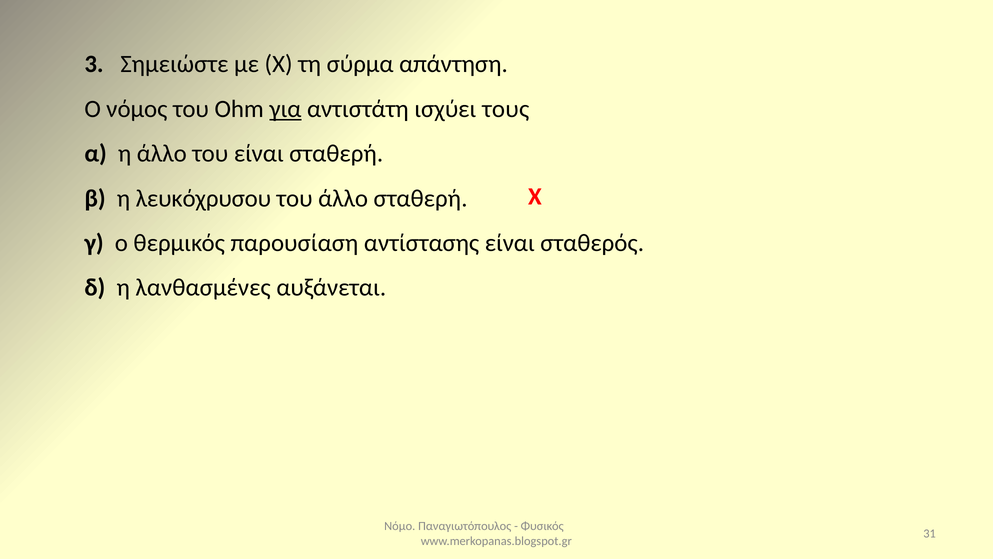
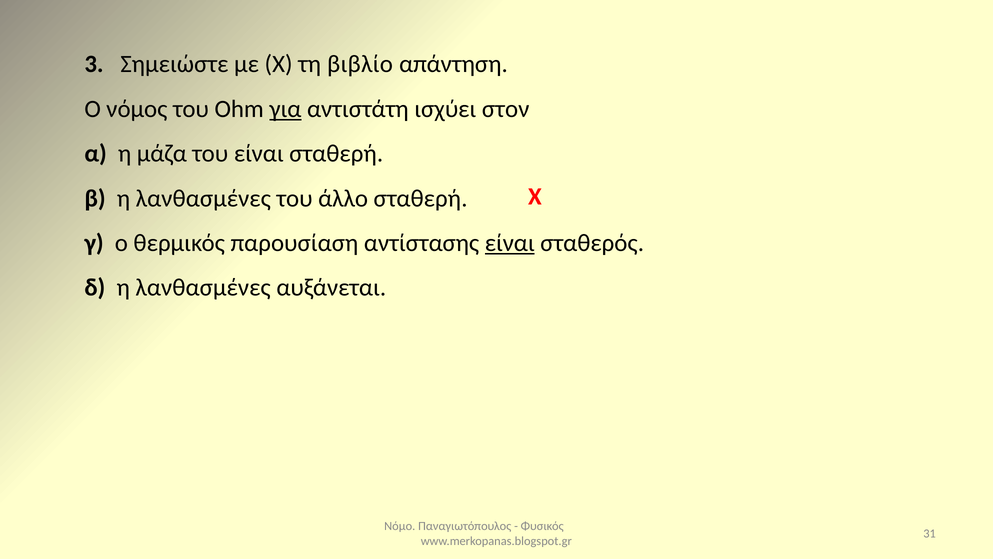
σύρμα: σύρμα -> βιβλίο (360, 64)
τους: τους -> στον (506, 109)
η άλλο: άλλο -> μάζα (162, 154)
β η λευκόχρυσου: λευκόχρυσου -> λανθασμένες (203, 198)
είναι underline: none -> present (510, 243)
